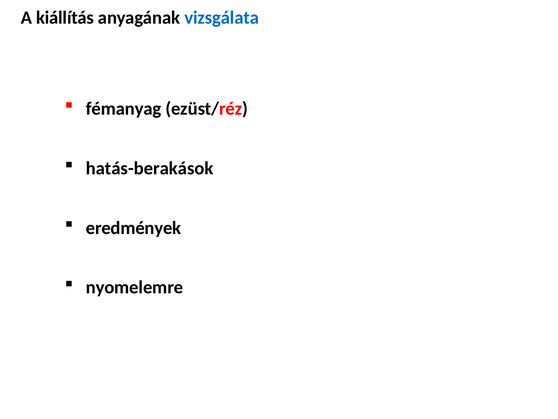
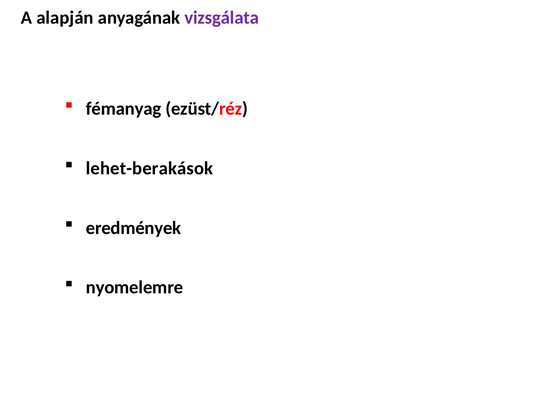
kiállítás: kiállítás -> alapján (65, 18)
vizsgálata colour: blue -> purple (222, 18)
hatás-berakások: hatás-berakások -> lehet-berakások (150, 168)
